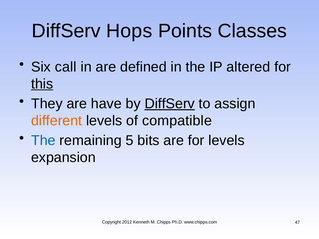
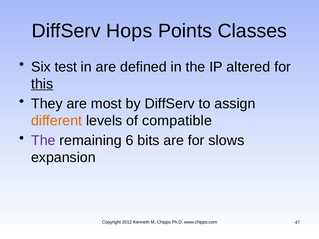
call: call -> test (66, 67)
have: have -> most (106, 104)
DiffServ underline: present -> none (170, 104)
The colour: blue -> purple (43, 141)
5: 5 -> 6 (130, 141)
for levels: levels -> slows (226, 141)
